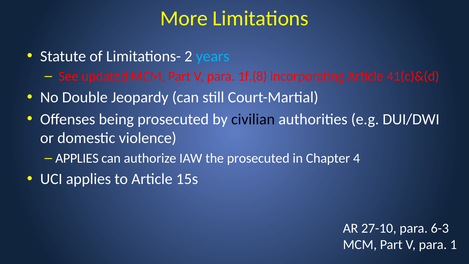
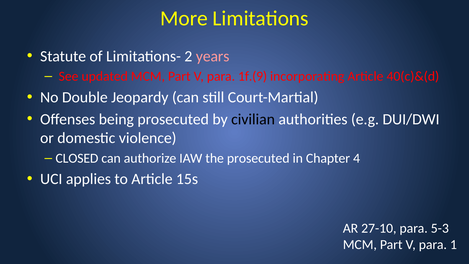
years colour: light blue -> pink (213, 56)
1f.(8: 1f.(8 -> 1f.(9 (253, 76)
41(c)&(d: 41(c)&(d -> 40(c)&(d (413, 76)
APPLIES: APPLIES -> CLOSED (77, 158)
6-3: 6-3 -> 5-3 (440, 228)
